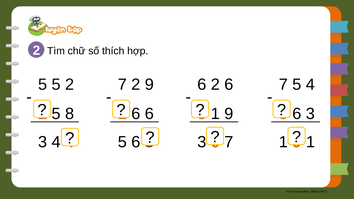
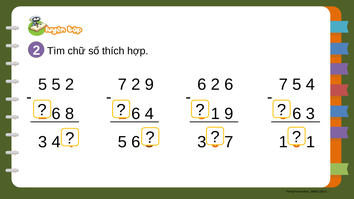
5: 5 -> 6 (56, 114)
6 6: 6 -> 4 (149, 114)
